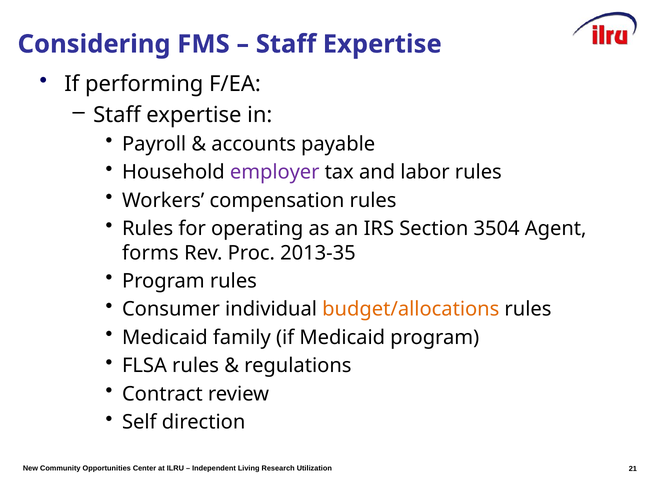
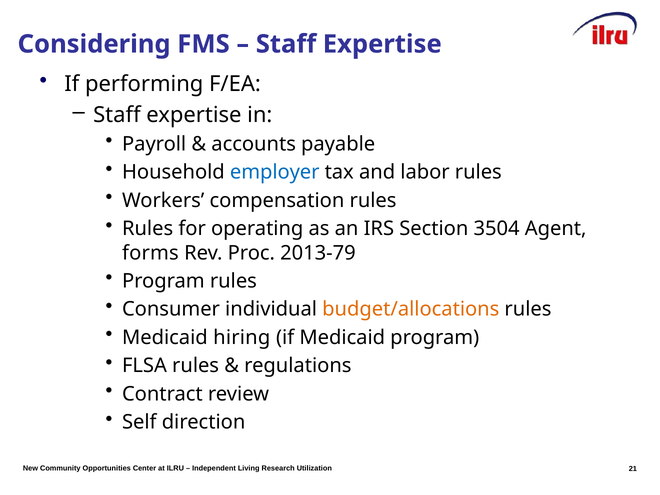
employer colour: purple -> blue (275, 172)
2013-35: 2013-35 -> 2013-79 (318, 253)
family: family -> hiring (242, 338)
